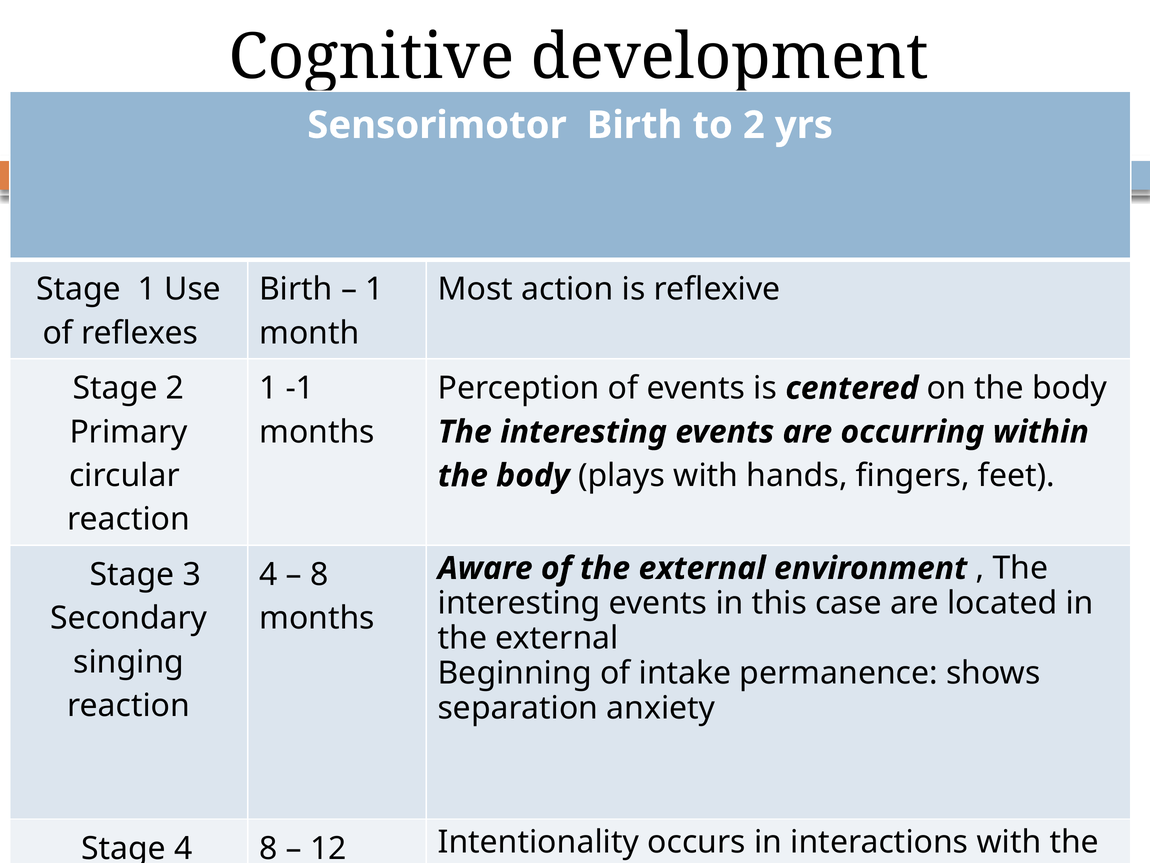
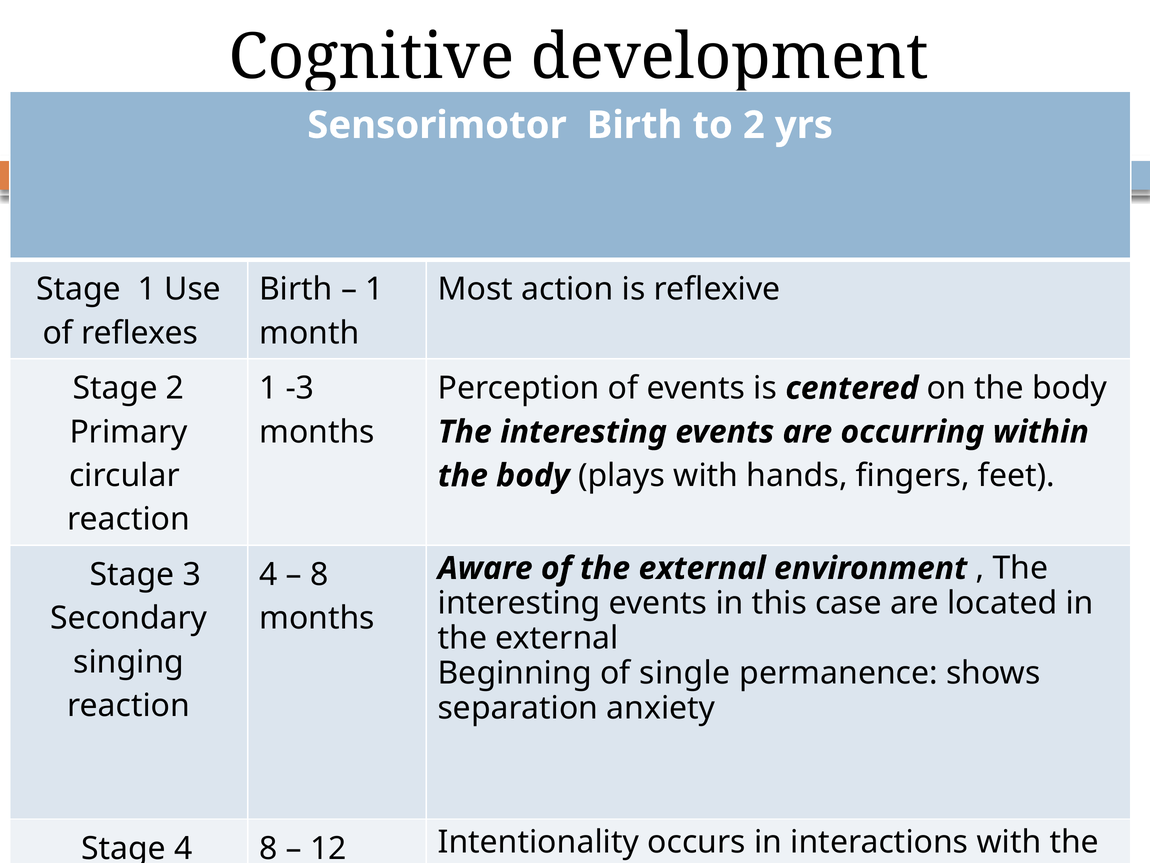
-1: -1 -> -3 (300, 388)
intake: intake -> single (685, 673)
